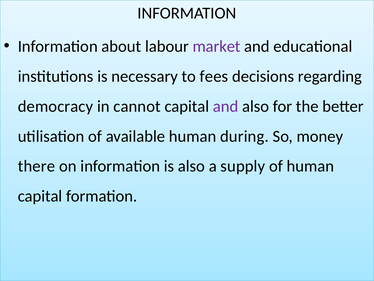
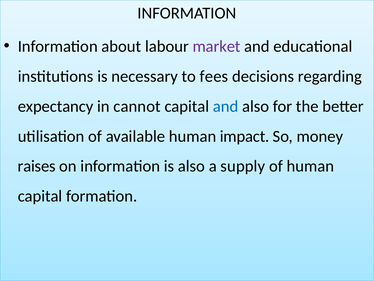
democracy: democracy -> expectancy (56, 106)
and colour: purple -> blue (226, 106)
during: during -> impact (245, 136)
there: there -> raises (37, 166)
